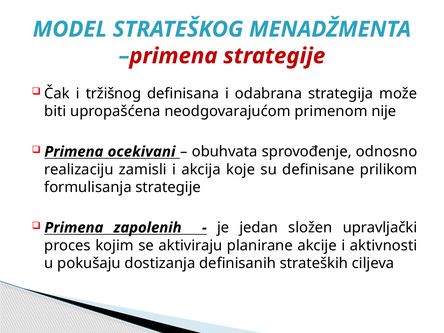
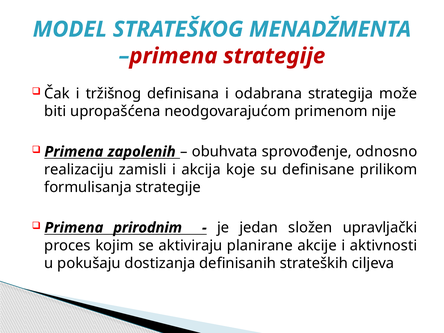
ocekivani: ocekivani -> zapolenih (142, 152)
zapolenih: zapolenih -> prirodnim (148, 228)
